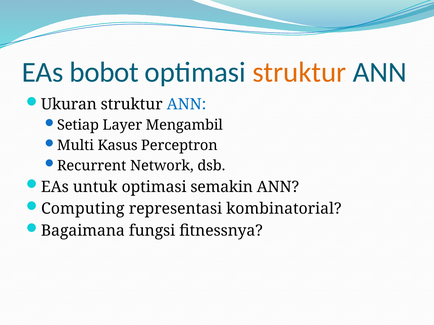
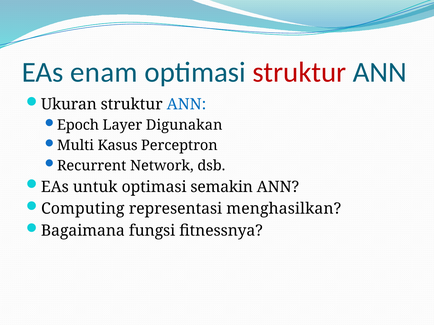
bobot: bobot -> enam (104, 72)
struktur colour: orange -> red (299, 72)
Setiap: Setiap -> Epoch (78, 125)
Mengambil: Mengambil -> Digunakan (184, 125)
kombinatorial: kombinatorial -> menghasilkan (284, 209)
